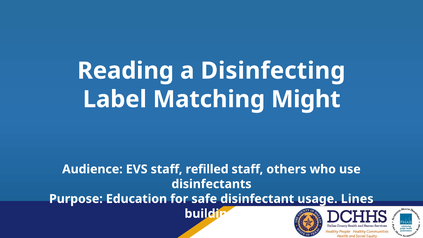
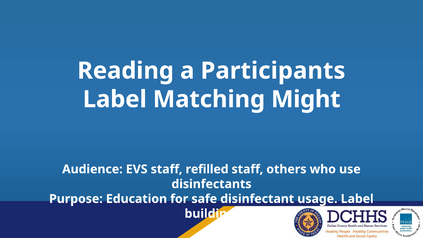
Disinfecting: Disinfecting -> Participants (273, 71)
usage Lines: Lines -> Label (357, 199)
